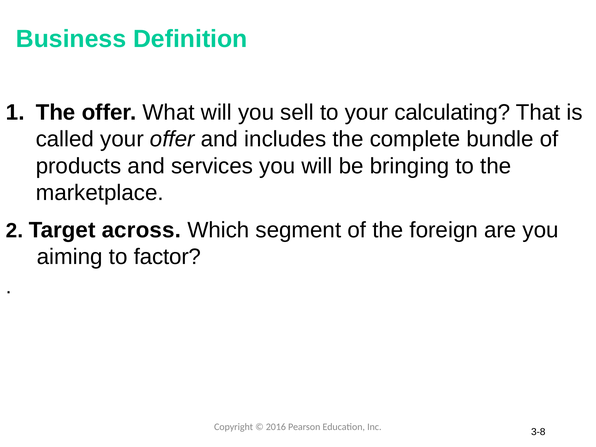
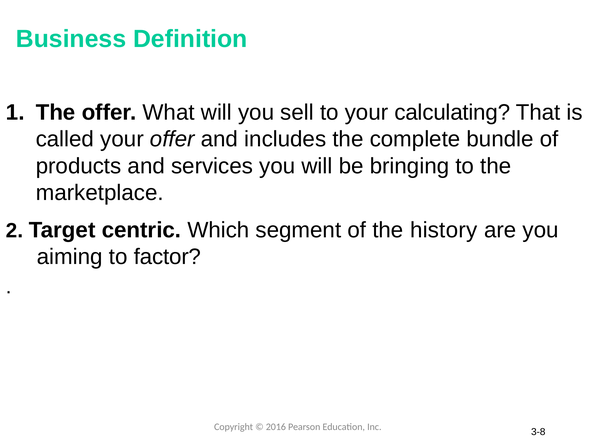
across: across -> centric (141, 230)
foreign: foreign -> history (444, 230)
